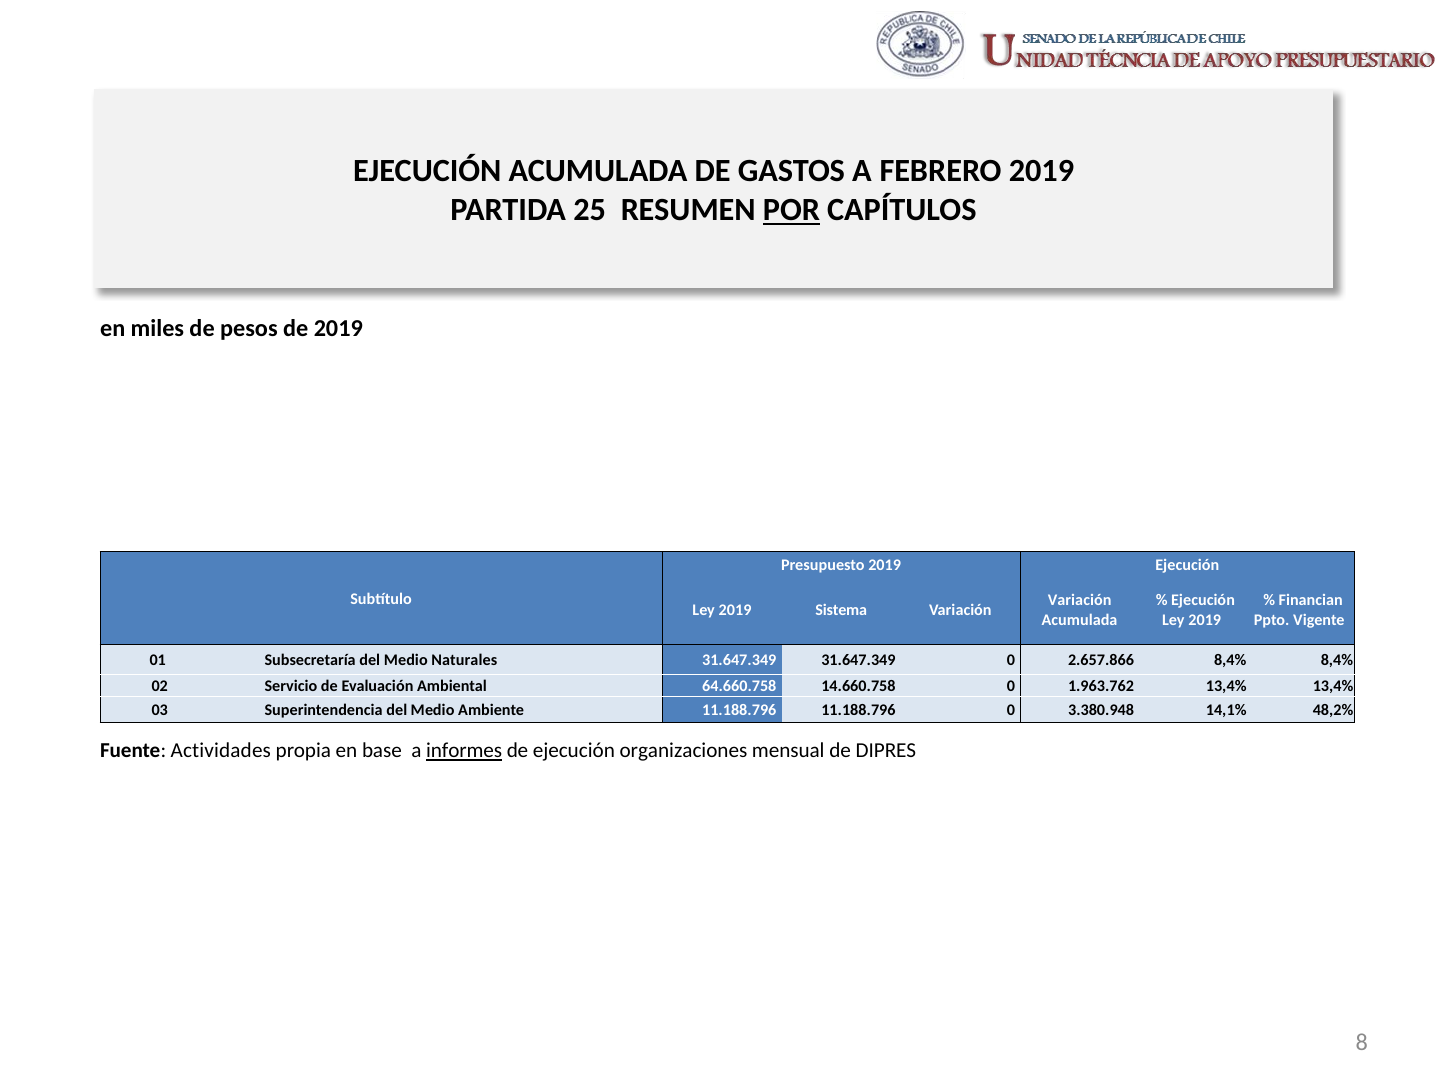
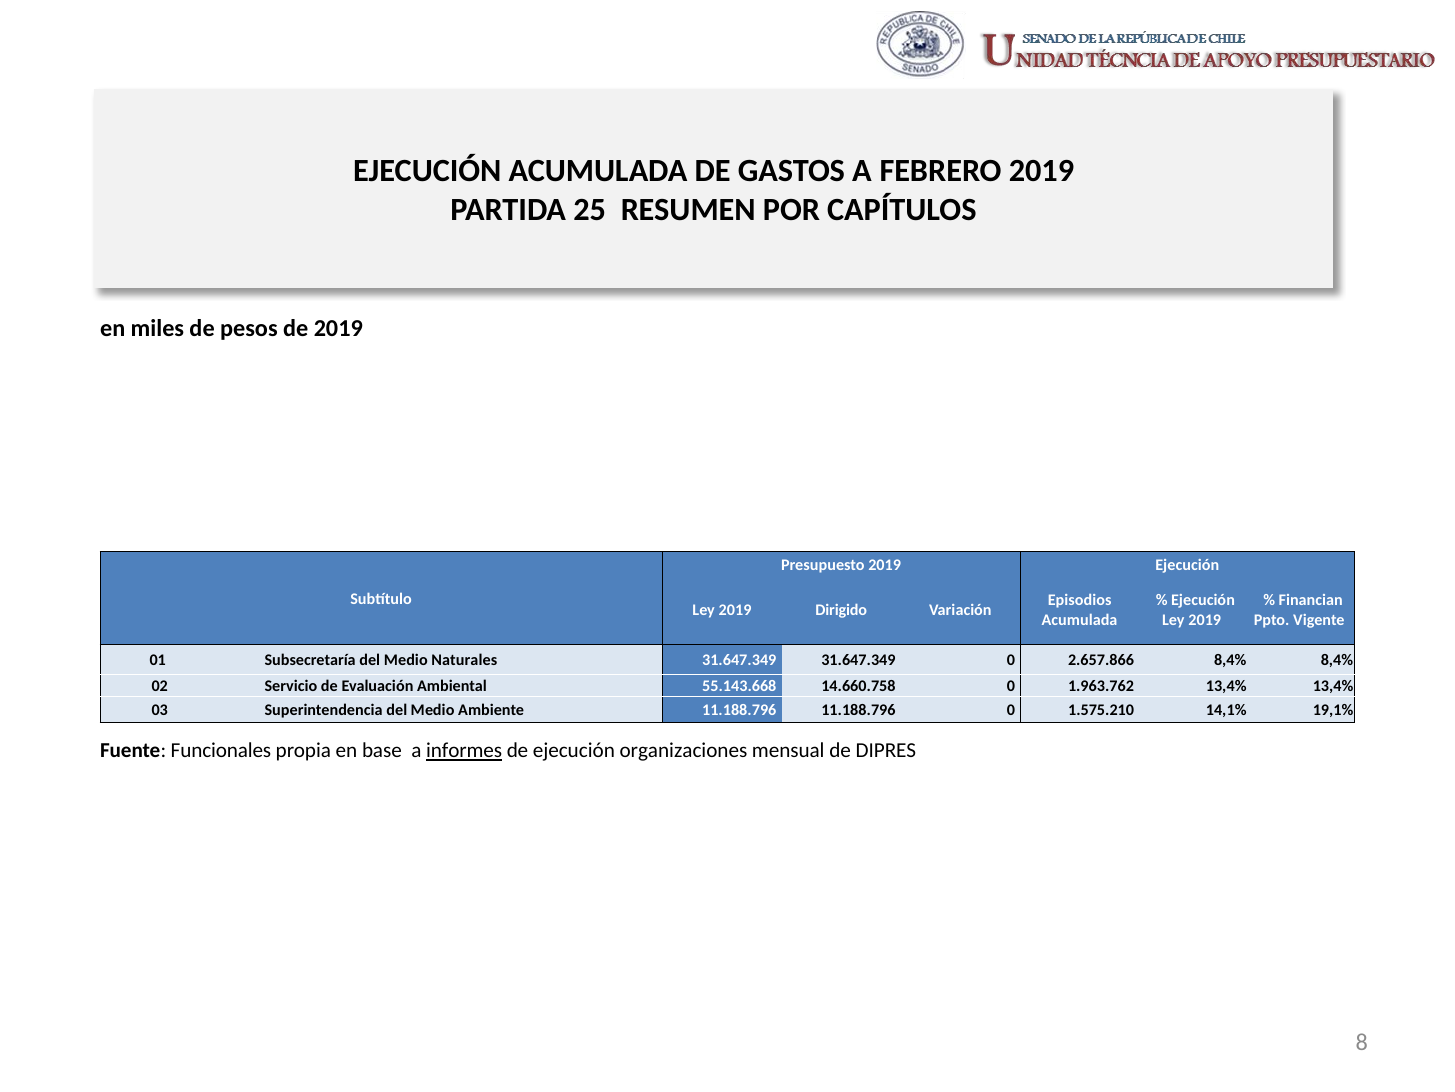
POR underline: present -> none (791, 210)
Variación: Variación -> Episodios (1080, 600)
Sistema: Sistema -> Dirigido (841, 610)
64.660.758: 64.660.758 -> 55.143.668 (739, 686)
3.380.948: 3.380.948 -> 1.575.210 (1101, 710)
48,2%: 48,2% -> 19,1% (1333, 710)
Actividades: Actividades -> Funcionales (221, 750)
